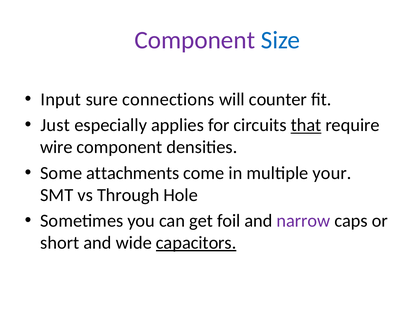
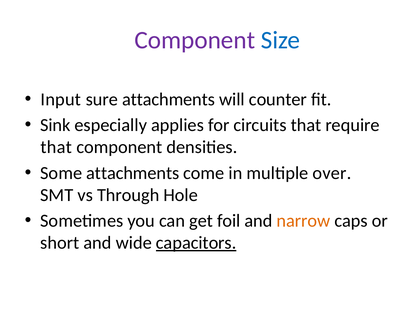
sure connections: connections -> attachments (169, 99)
Just: Just -> Sink (55, 125)
that underline: present -> none (306, 125)
wire: wire -> that (56, 147)
your: your -> over (332, 173)
narrow colour: purple -> orange (304, 221)
